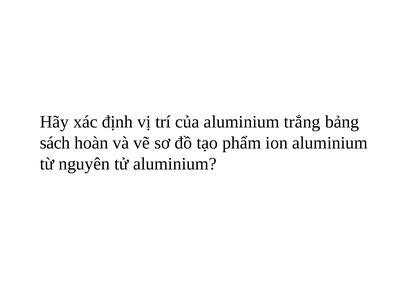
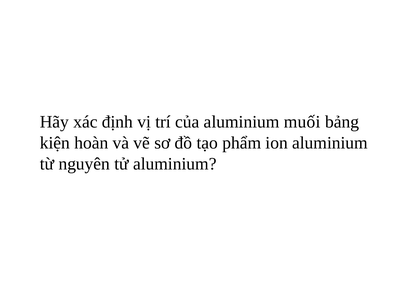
trắng: trắng -> muối (302, 122)
sách: sách -> kiện (55, 143)
